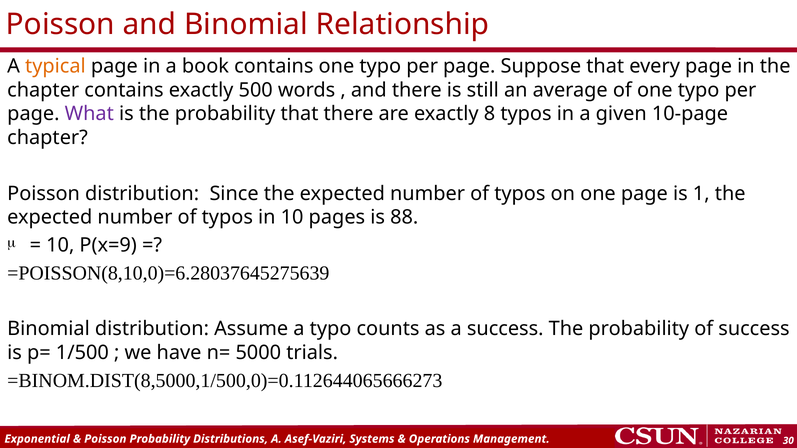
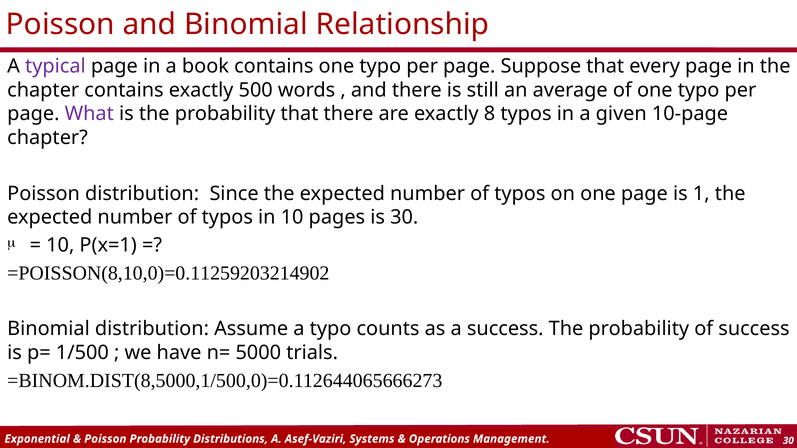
typical colour: orange -> purple (55, 66)
is 88: 88 -> 30 (404, 218)
P(x=9: P(x=9 -> P(x=1 (108, 245)
=POISSON(8,10,0)=6.28037645275639: =POISSON(8,10,0)=6.28037645275639 -> =POISSON(8,10,0)=0.11259203214902 (168, 273)
